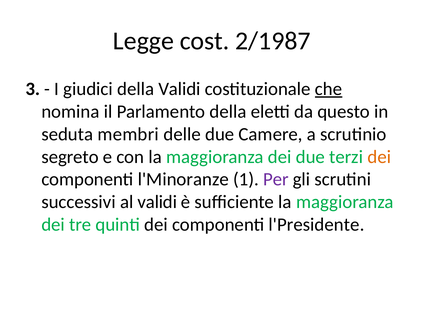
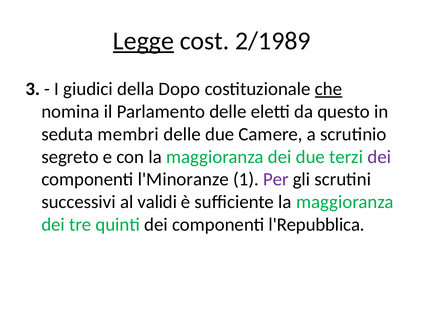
Legge underline: none -> present (143, 41)
2/1987: 2/1987 -> 2/1989 (273, 41)
della Validi: Validi -> Dopo (179, 89)
Parlamento della: della -> delle (228, 112)
dei colour: orange -> purple (379, 157)
l'Presidente: l'Presidente -> l'Repubblica (317, 225)
